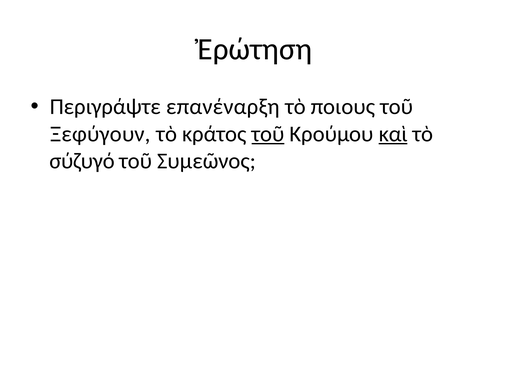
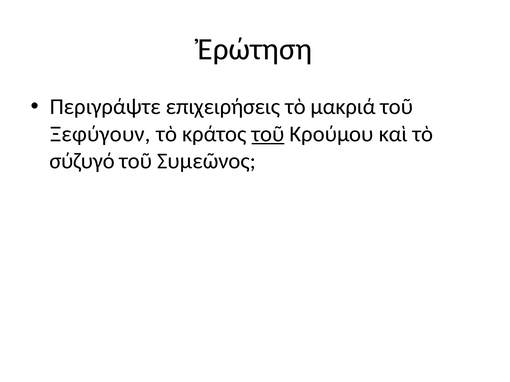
επανέναρξη: επανέναρξη -> επιχειρήσεις (223, 107)
ποιους: ποιους -> μακριά (343, 107)
καὶ underline: present -> none (393, 134)
